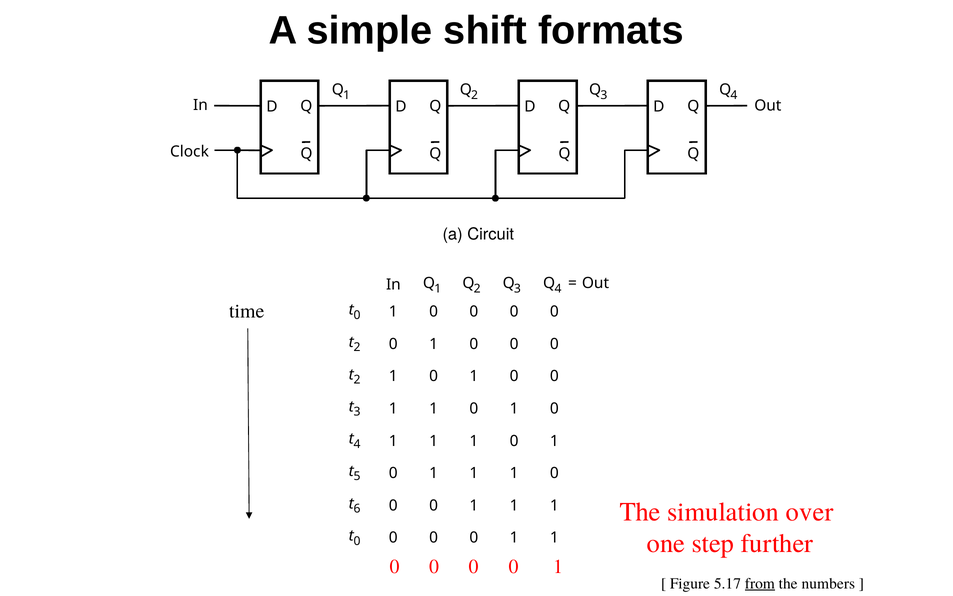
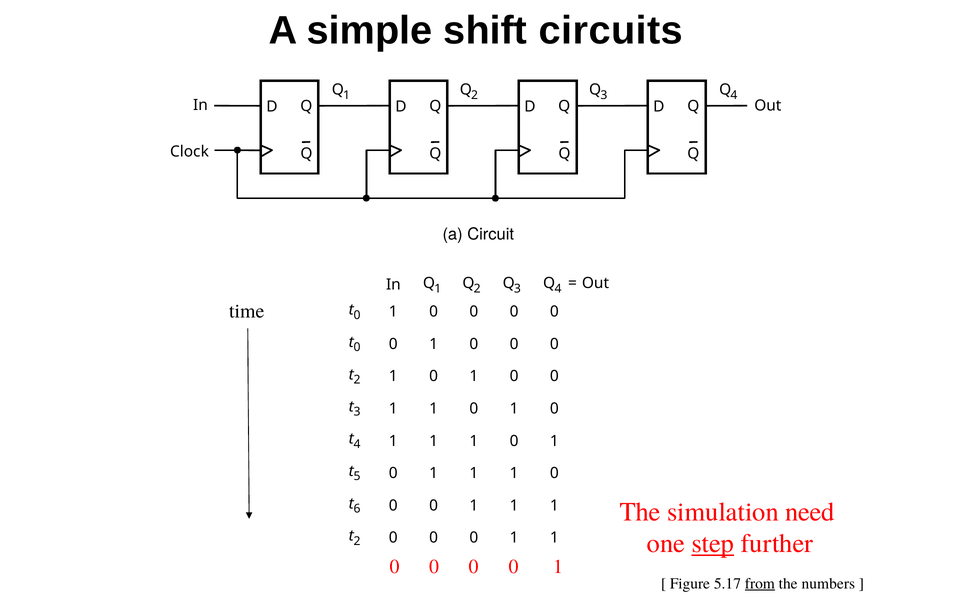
formats: formats -> circuits (611, 31)
2: 2 -> 0 (357, 347)
over: over -> need (810, 512)
0: 0 -> 2 (357, 541)
step underline: none -> present (713, 543)
